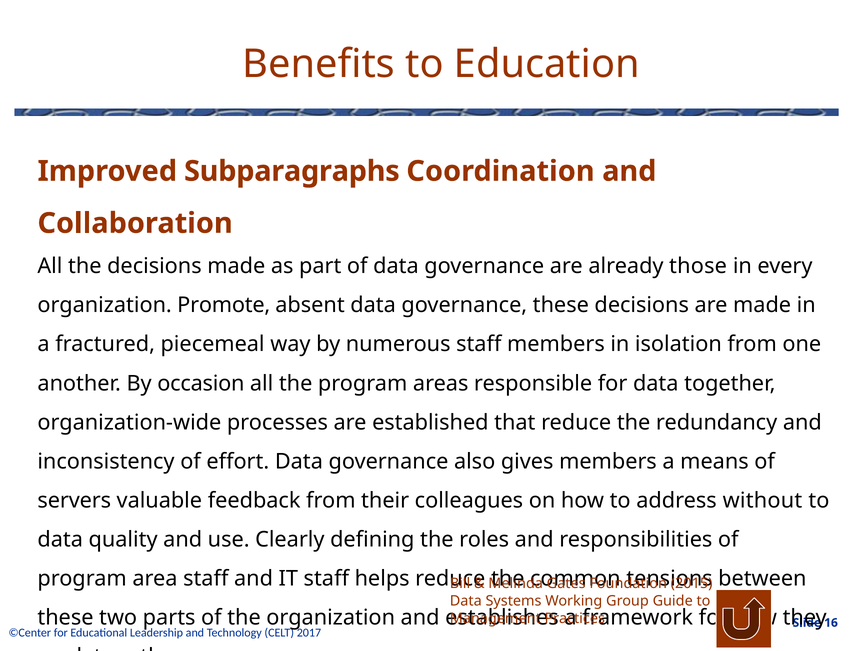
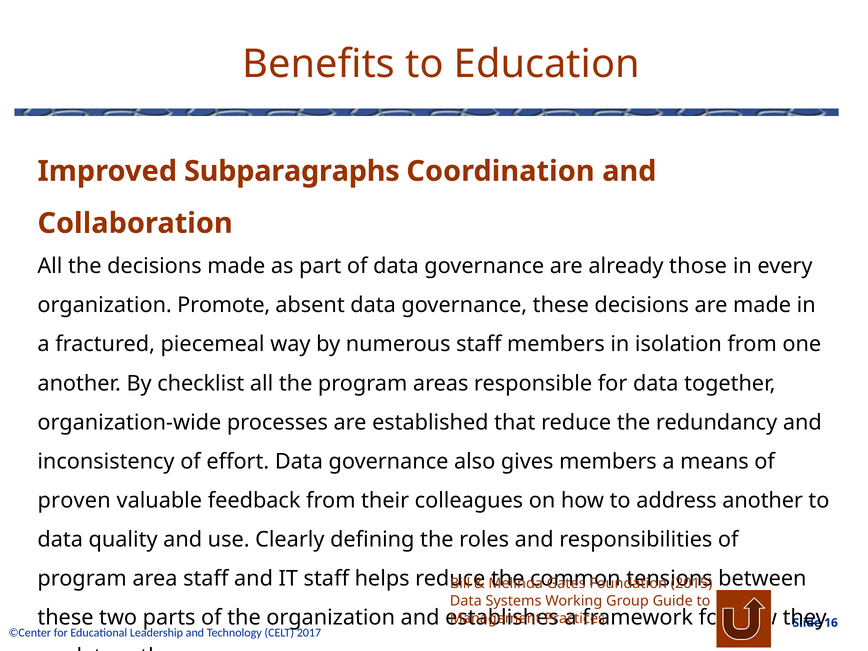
occasion: occasion -> checklist (201, 383)
servers: servers -> proven (74, 501)
address without: without -> another (763, 501)
